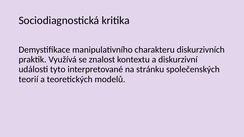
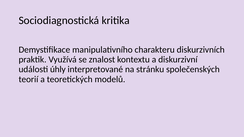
tyto: tyto -> úhly (58, 69)
